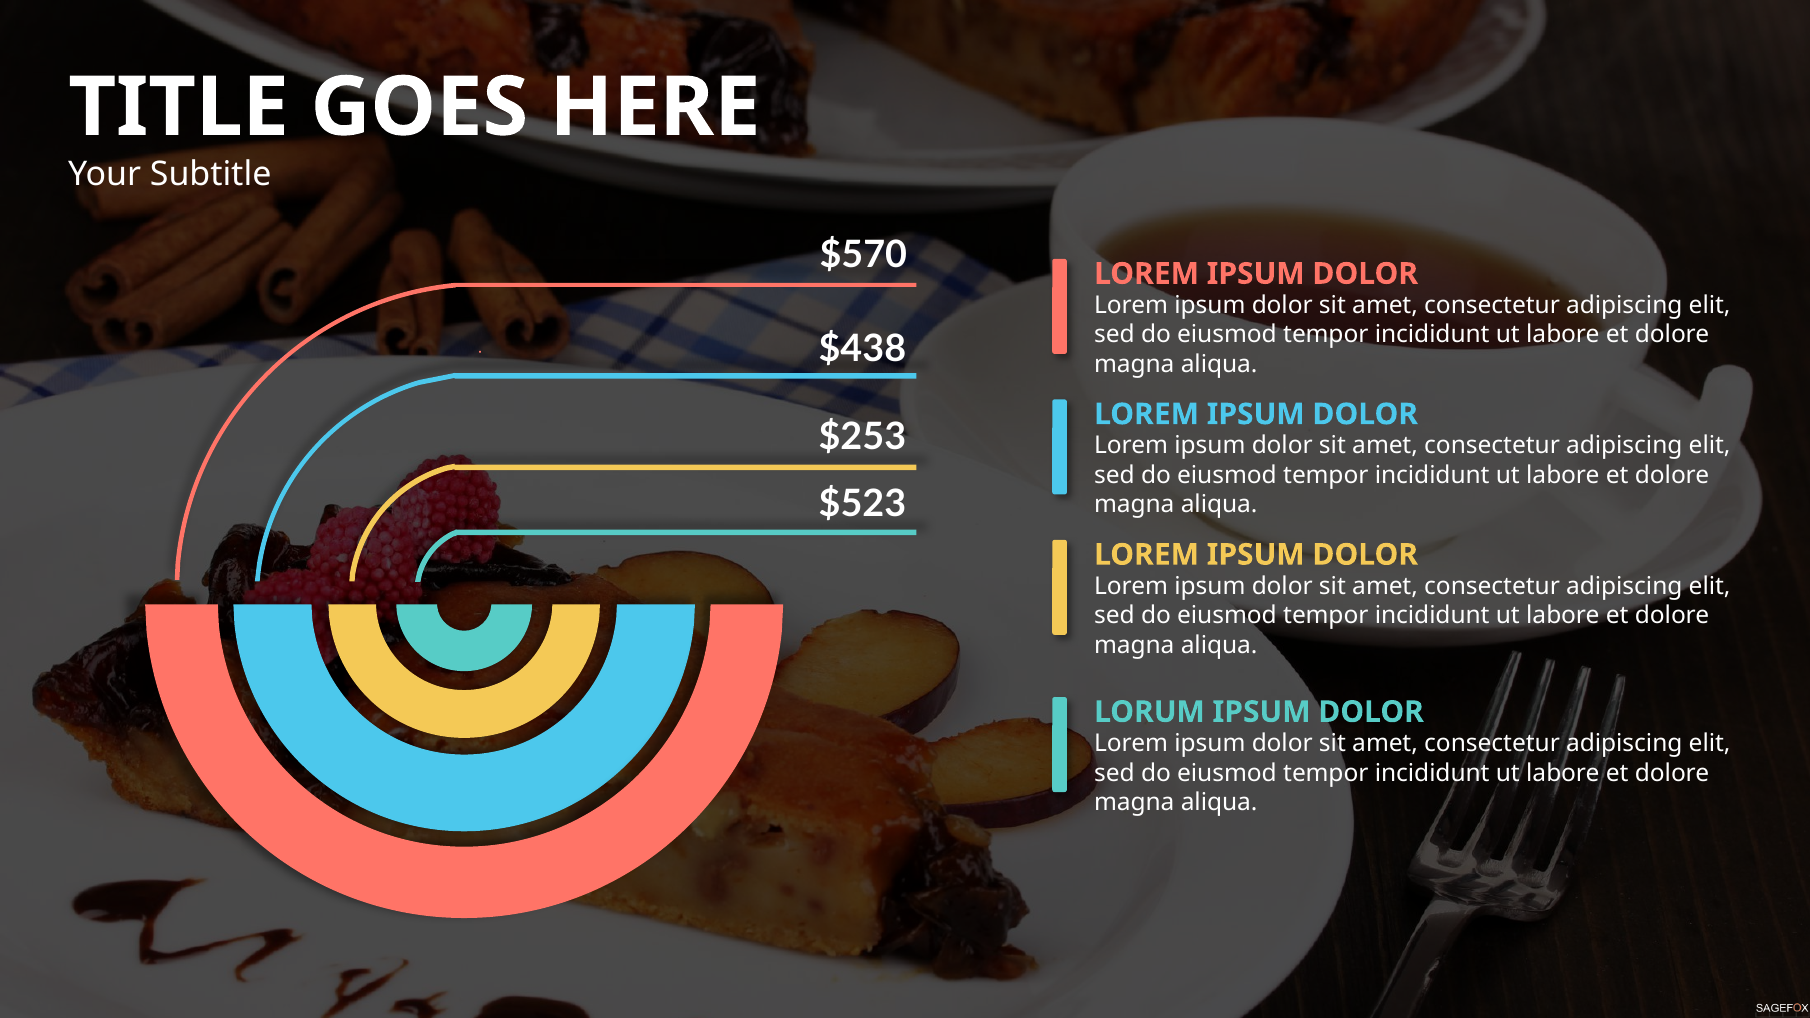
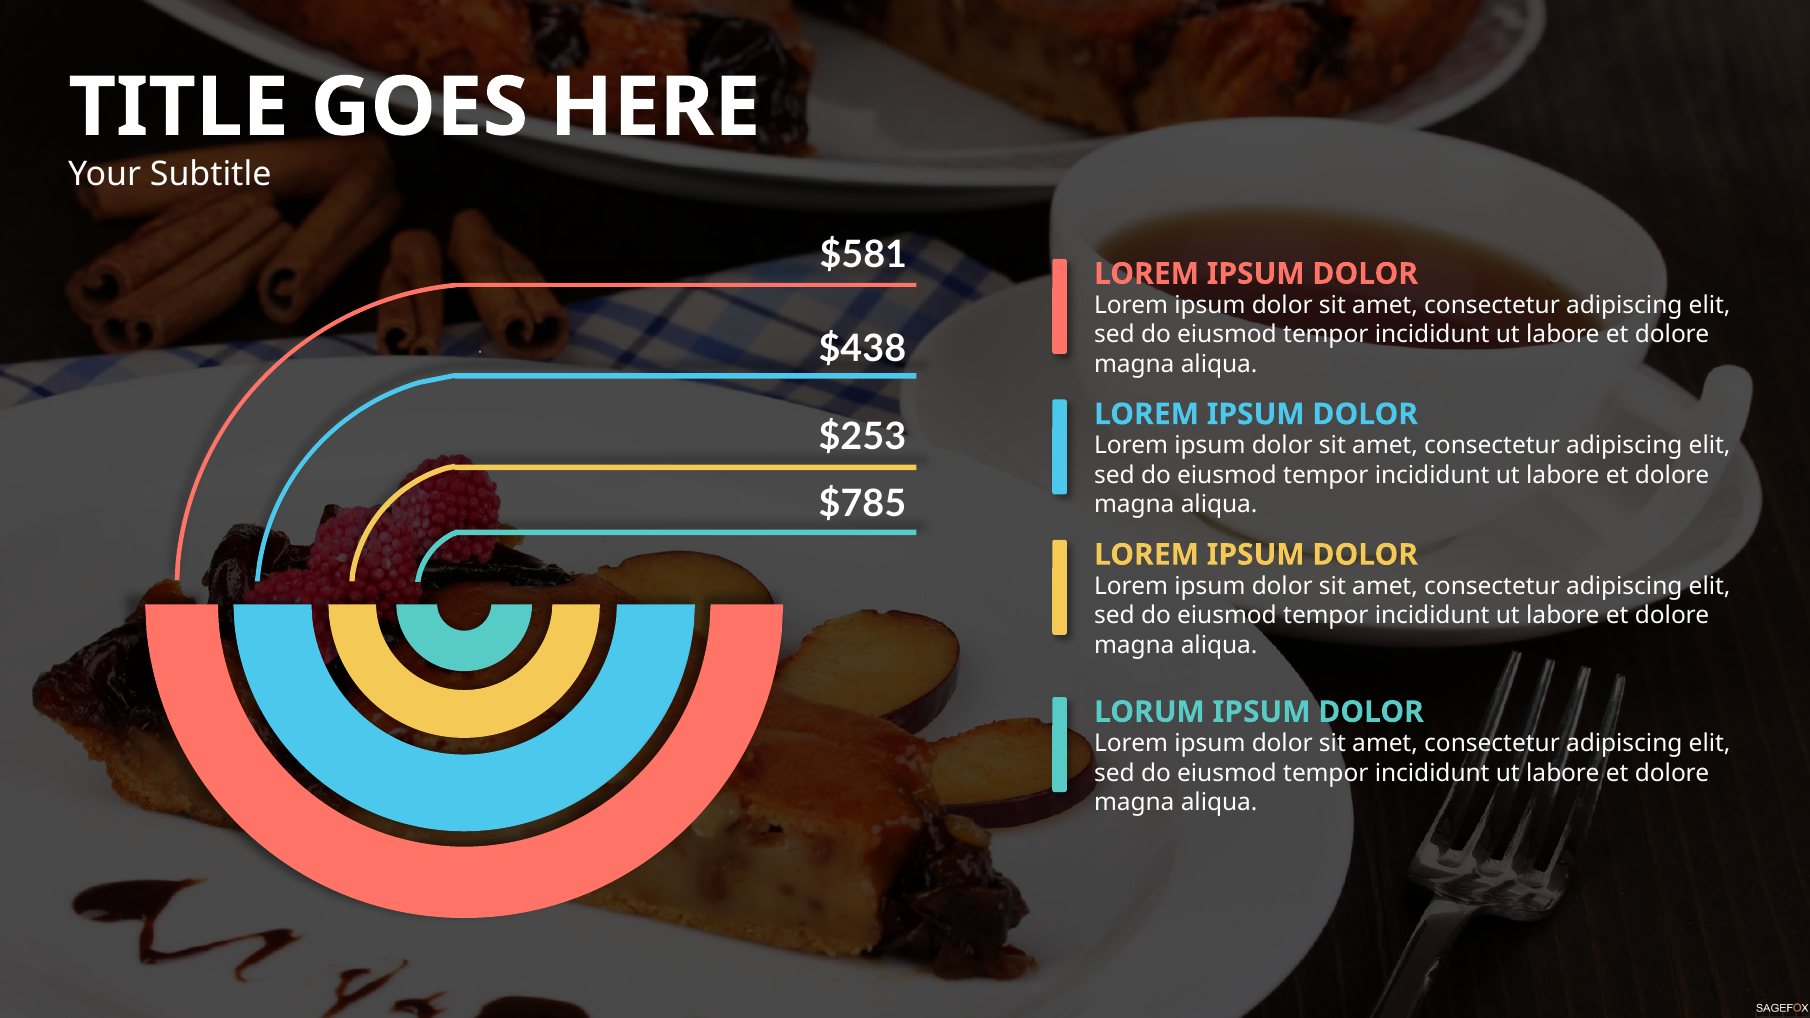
$570: $570 -> $581 (863, 255)
$523: $523 -> $785 (862, 505)
